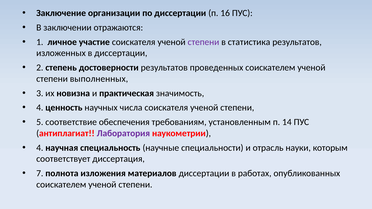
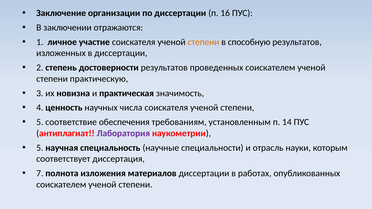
степени colour: purple -> orange (203, 42)
статистика: статистика -> способную (249, 42)
выполненных: выполненных -> практическую (99, 79)
4: 4 -> 5 (40, 148)
